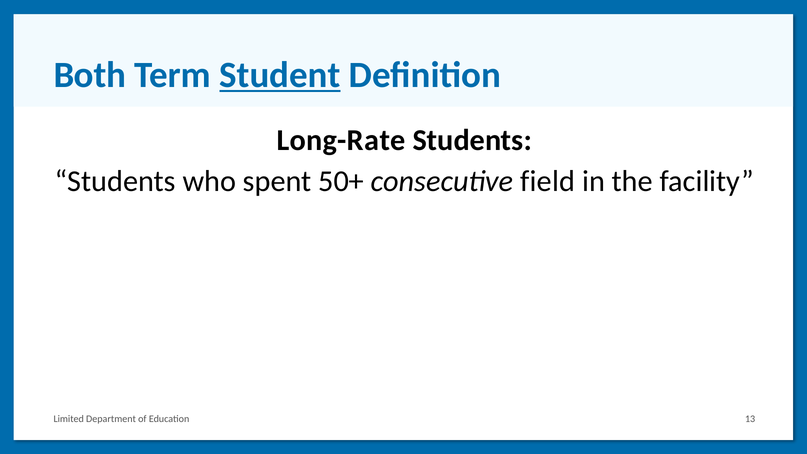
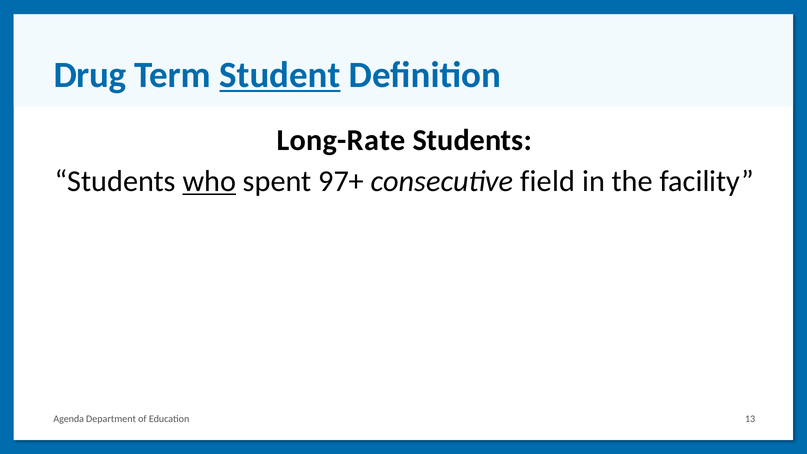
Both: Both -> Drug (90, 75)
who underline: none -> present (209, 181)
50+: 50+ -> 97+ (341, 181)
Limited: Limited -> Agenda (69, 419)
